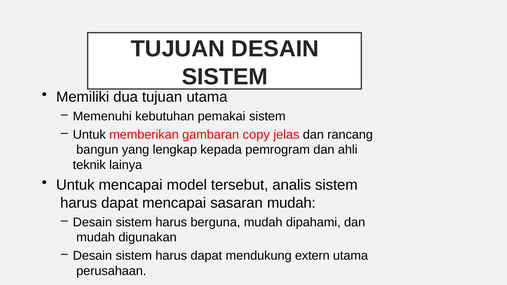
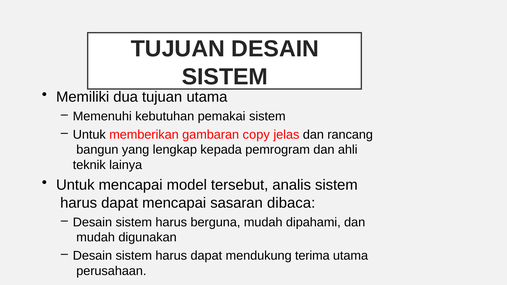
sasaran mudah: mudah -> dibaca (291, 203)
extern: extern -> terima (312, 256)
